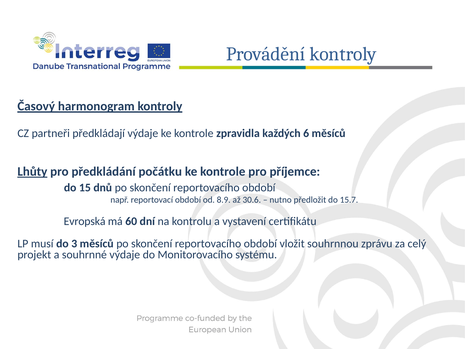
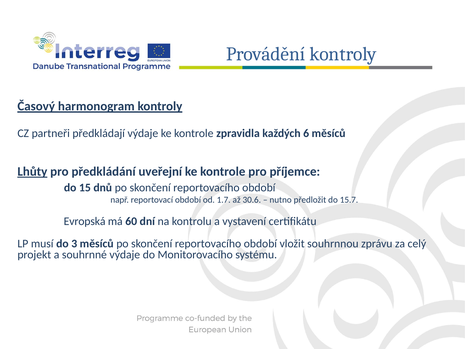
počátku: počátku -> uveřejní (160, 171)
8.9: 8.9 -> 1.7 (224, 200)
